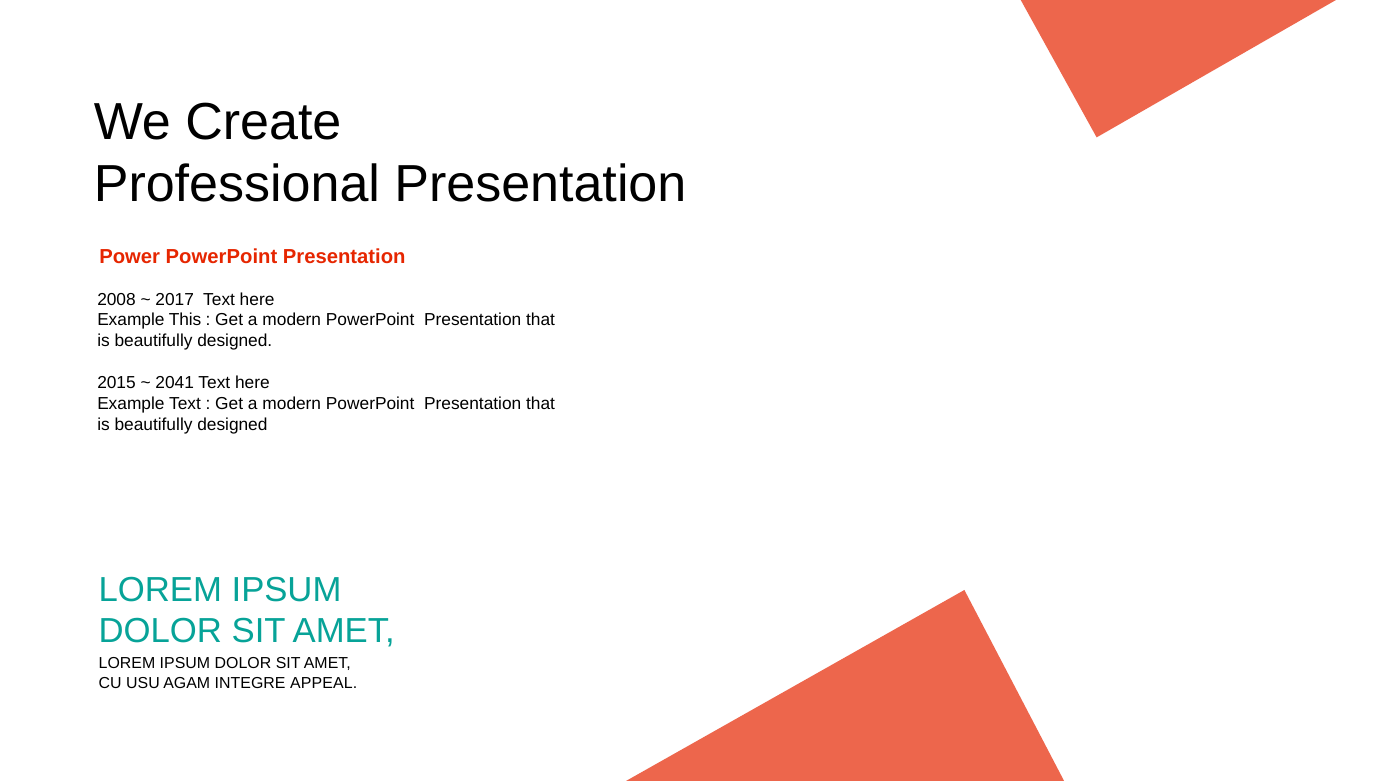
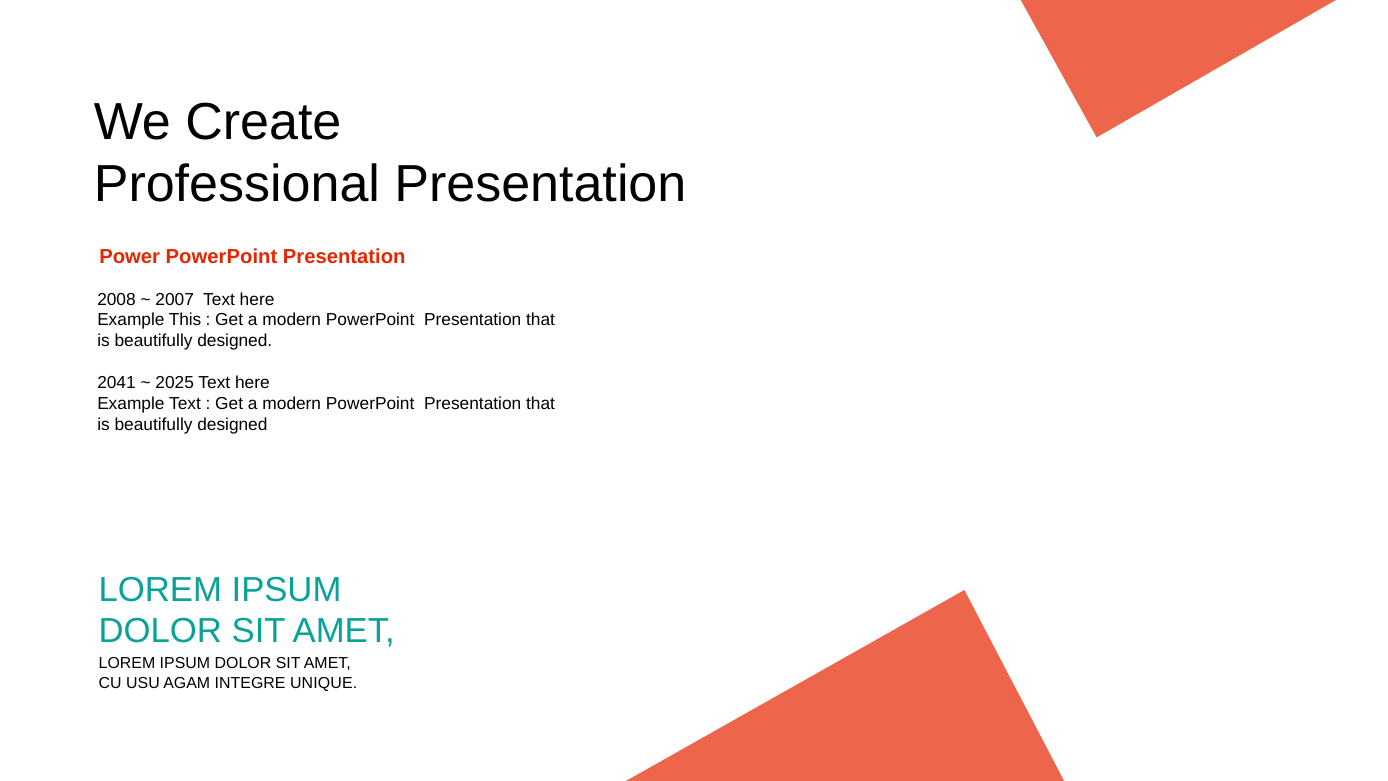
2017: 2017 -> 2007 (175, 299)
2015: 2015 -> 2041 (116, 383)
2041: 2041 -> 2025 (175, 383)
APPEAL: APPEAL -> UNIQUE (324, 683)
